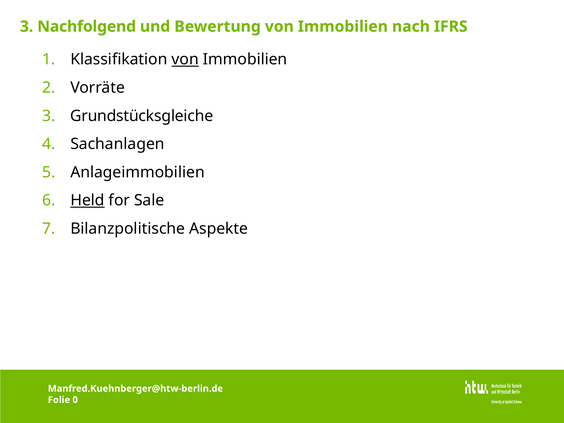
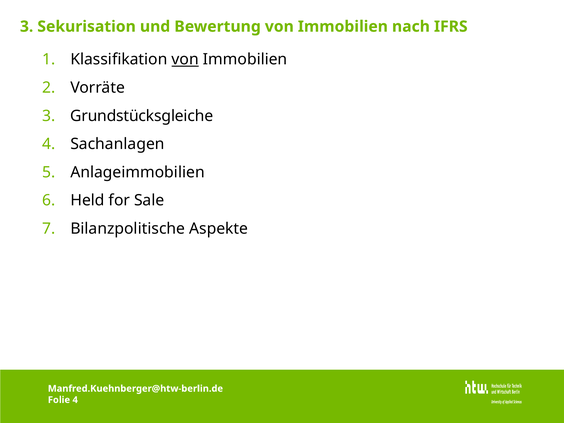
Nachfolgend: Nachfolgend -> Sekurisation (87, 27)
Held underline: present -> none (87, 200)
Folie 0: 0 -> 4 (75, 400)
